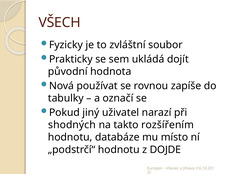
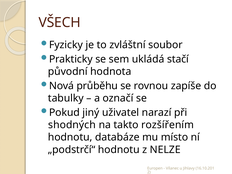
dojít: dojít -> stačí (178, 59)
používat: používat -> průběhu (97, 86)
DOJDE: DOJDE -> NELZE (165, 150)
